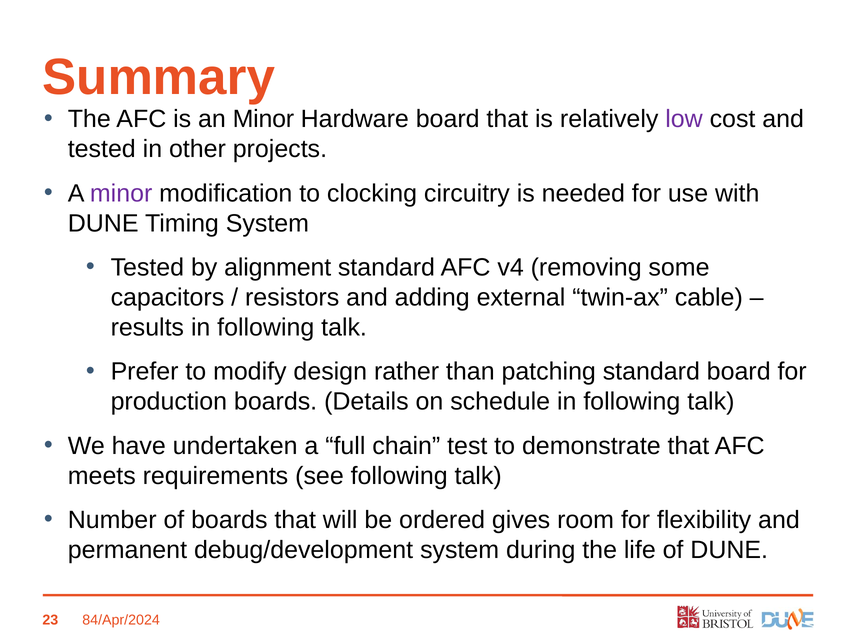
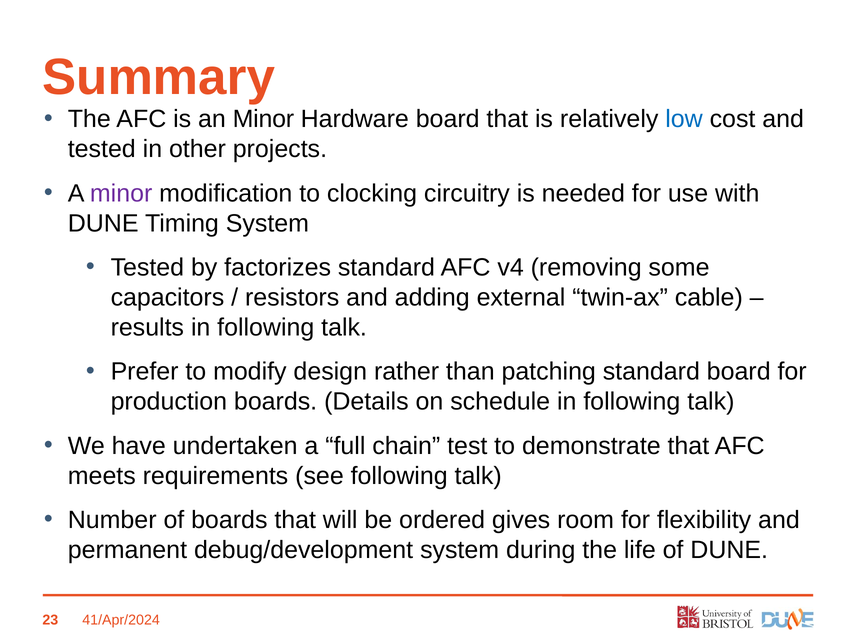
low colour: purple -> blue (684, 119)
alignment: alignment -> factorizes (278, 268)
84/Apr/2024: 84/Apr/2024 -> 41/Apr/2024 (121, 620)
